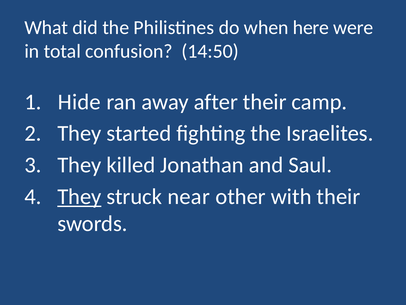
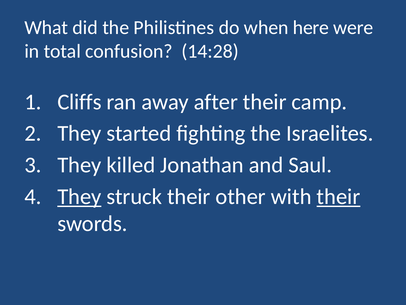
14:50: 14:50 -> 14:28 (210, 51)
Hide: Hide -> Cliffs (79, 102)
struck near: near -> their (189, 196)
their underline: none -> present (338, 196)
